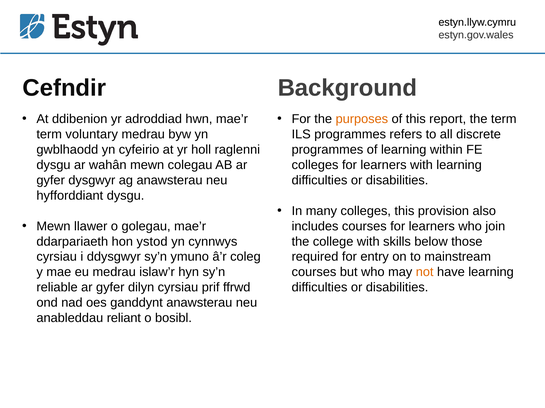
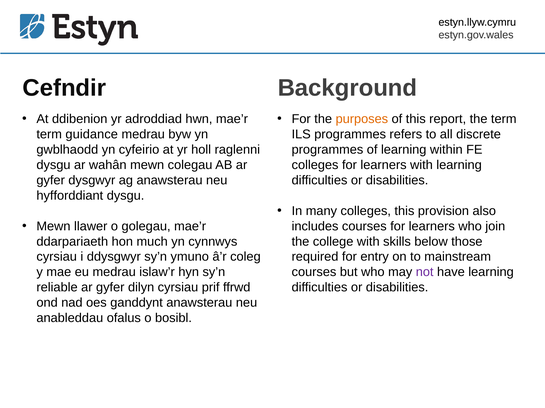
voluntary: voluntary -> guidance (92, 135)
ystod: ystod -> much (152, 242)
not colour: orange -> purple (425, 273)
reliant: reliant -> ofalus (124, 319)
